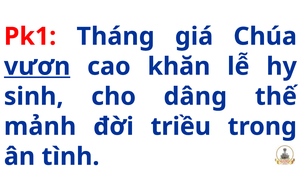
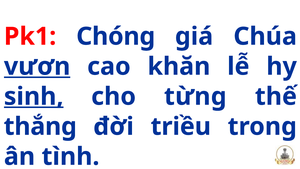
Tháng: Tháng -> Chóng (116, 36)
sinh underline: none -> present (34, 96)
dâng: dâng -> từng (195, 96)
mảnh: mảnh -> thắng (40, 126)
